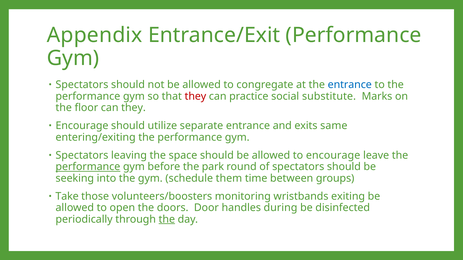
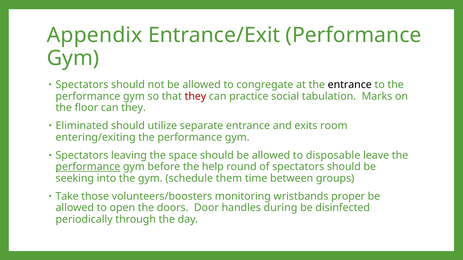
entrance colour: blue -> black (350, 85)
substitute: substitute -> tabulation (329, 96)
Encourage: Encourage -> Eliminated (82, 126)
same: same -> room (334, 126)
to encourage: encourage -> disposable (333, 156)
park: park -> help (213, 167)
exiting: exiting -> proper (348, 197)
the underline: present -> none (167, 220)
